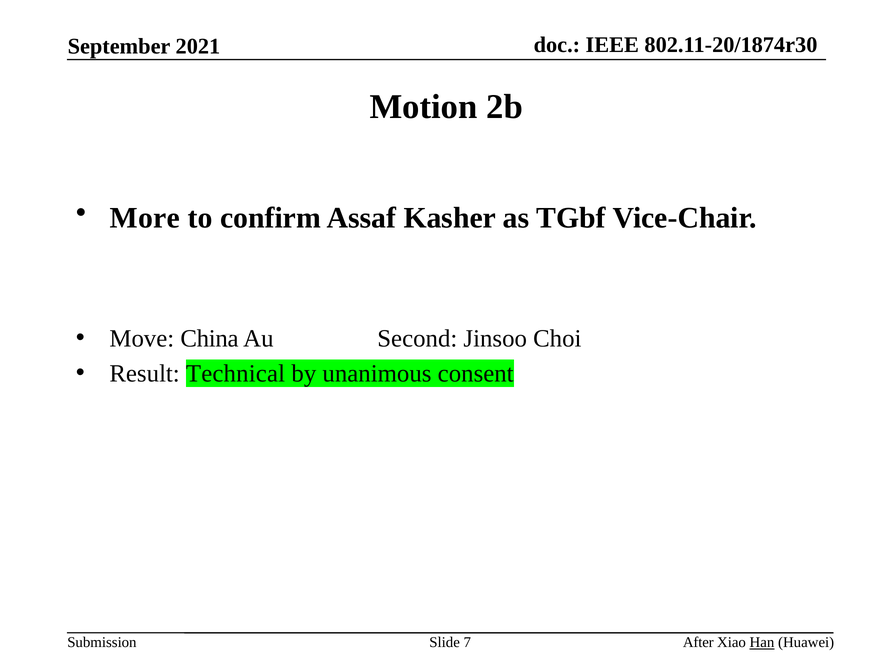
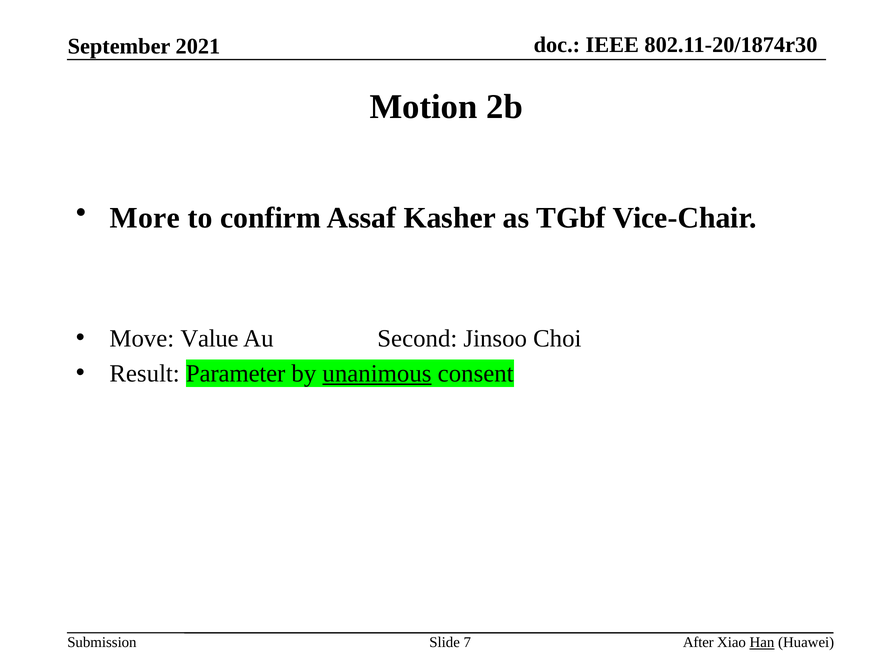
China: China -> Value (210, 339)
Technical: Technical -> Parameter (236, 373)
unanimous underline: none -> present (377, 373)
